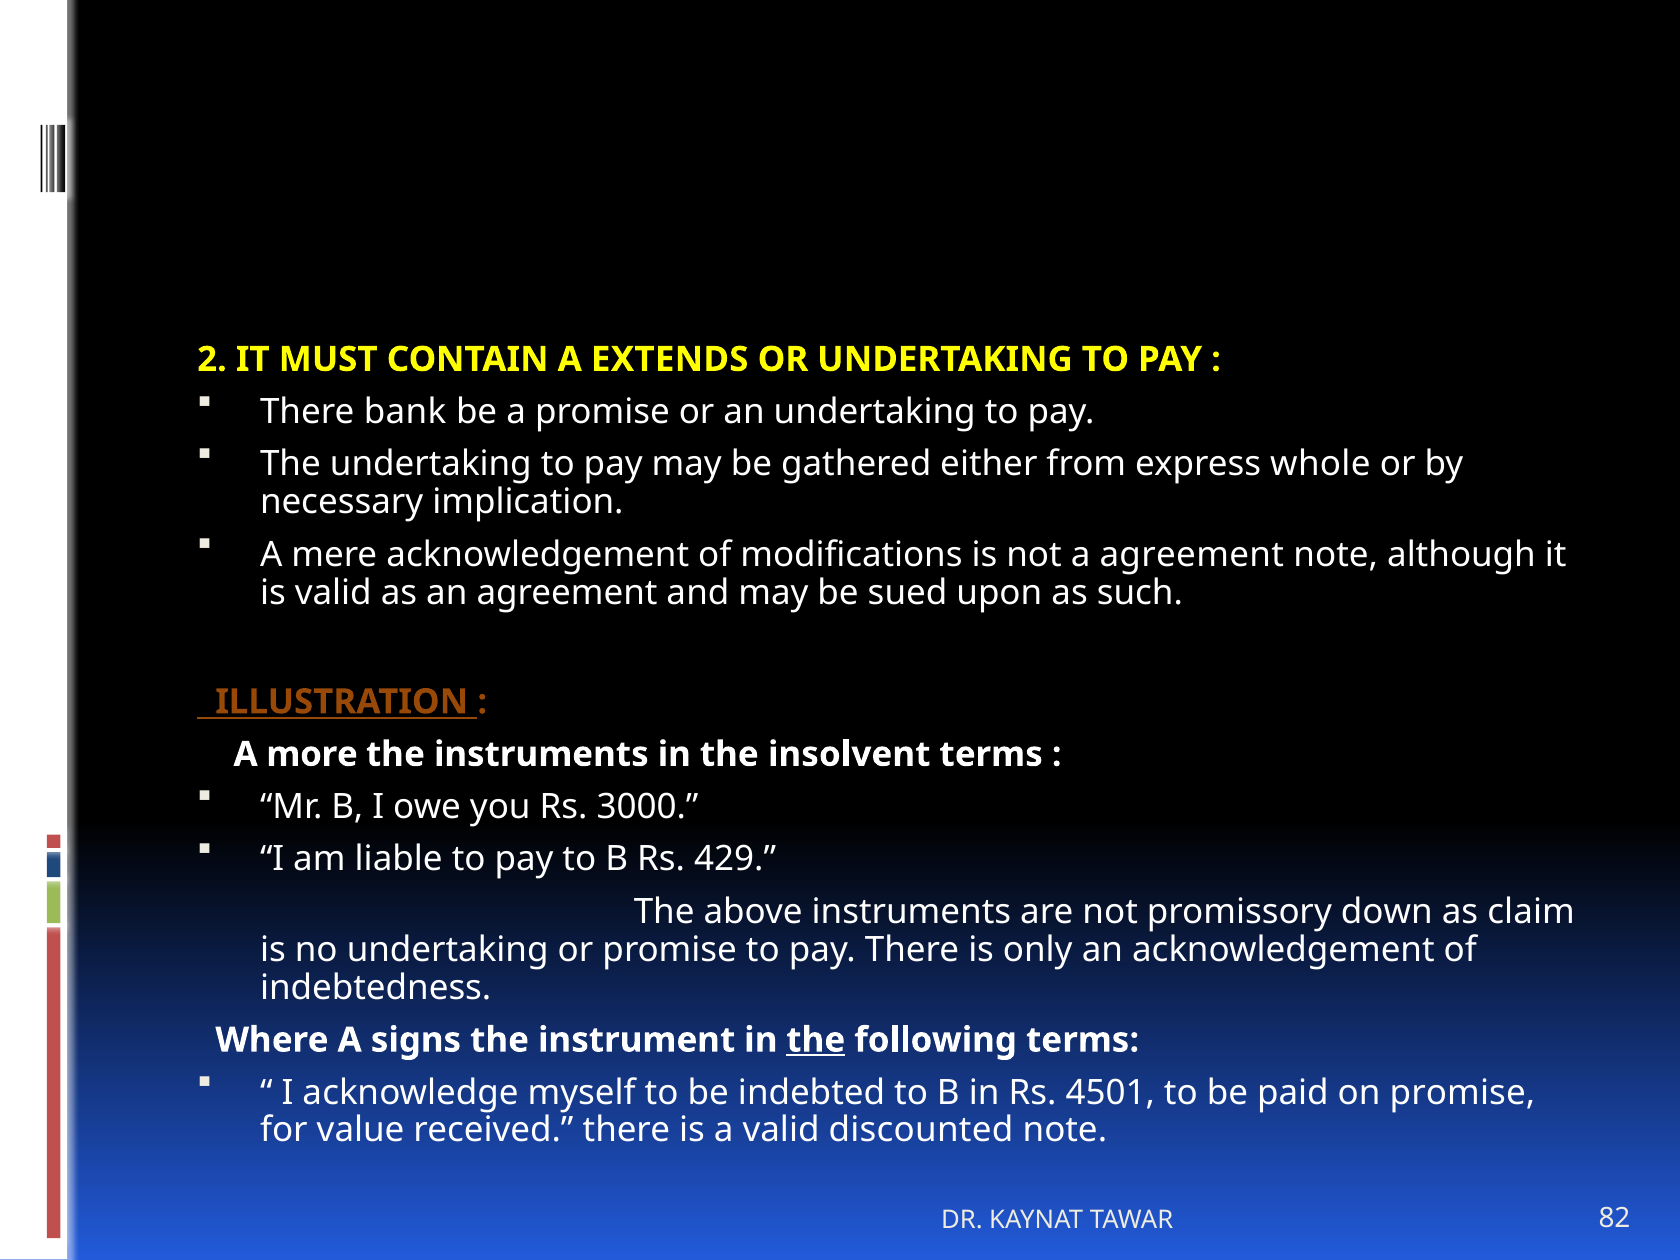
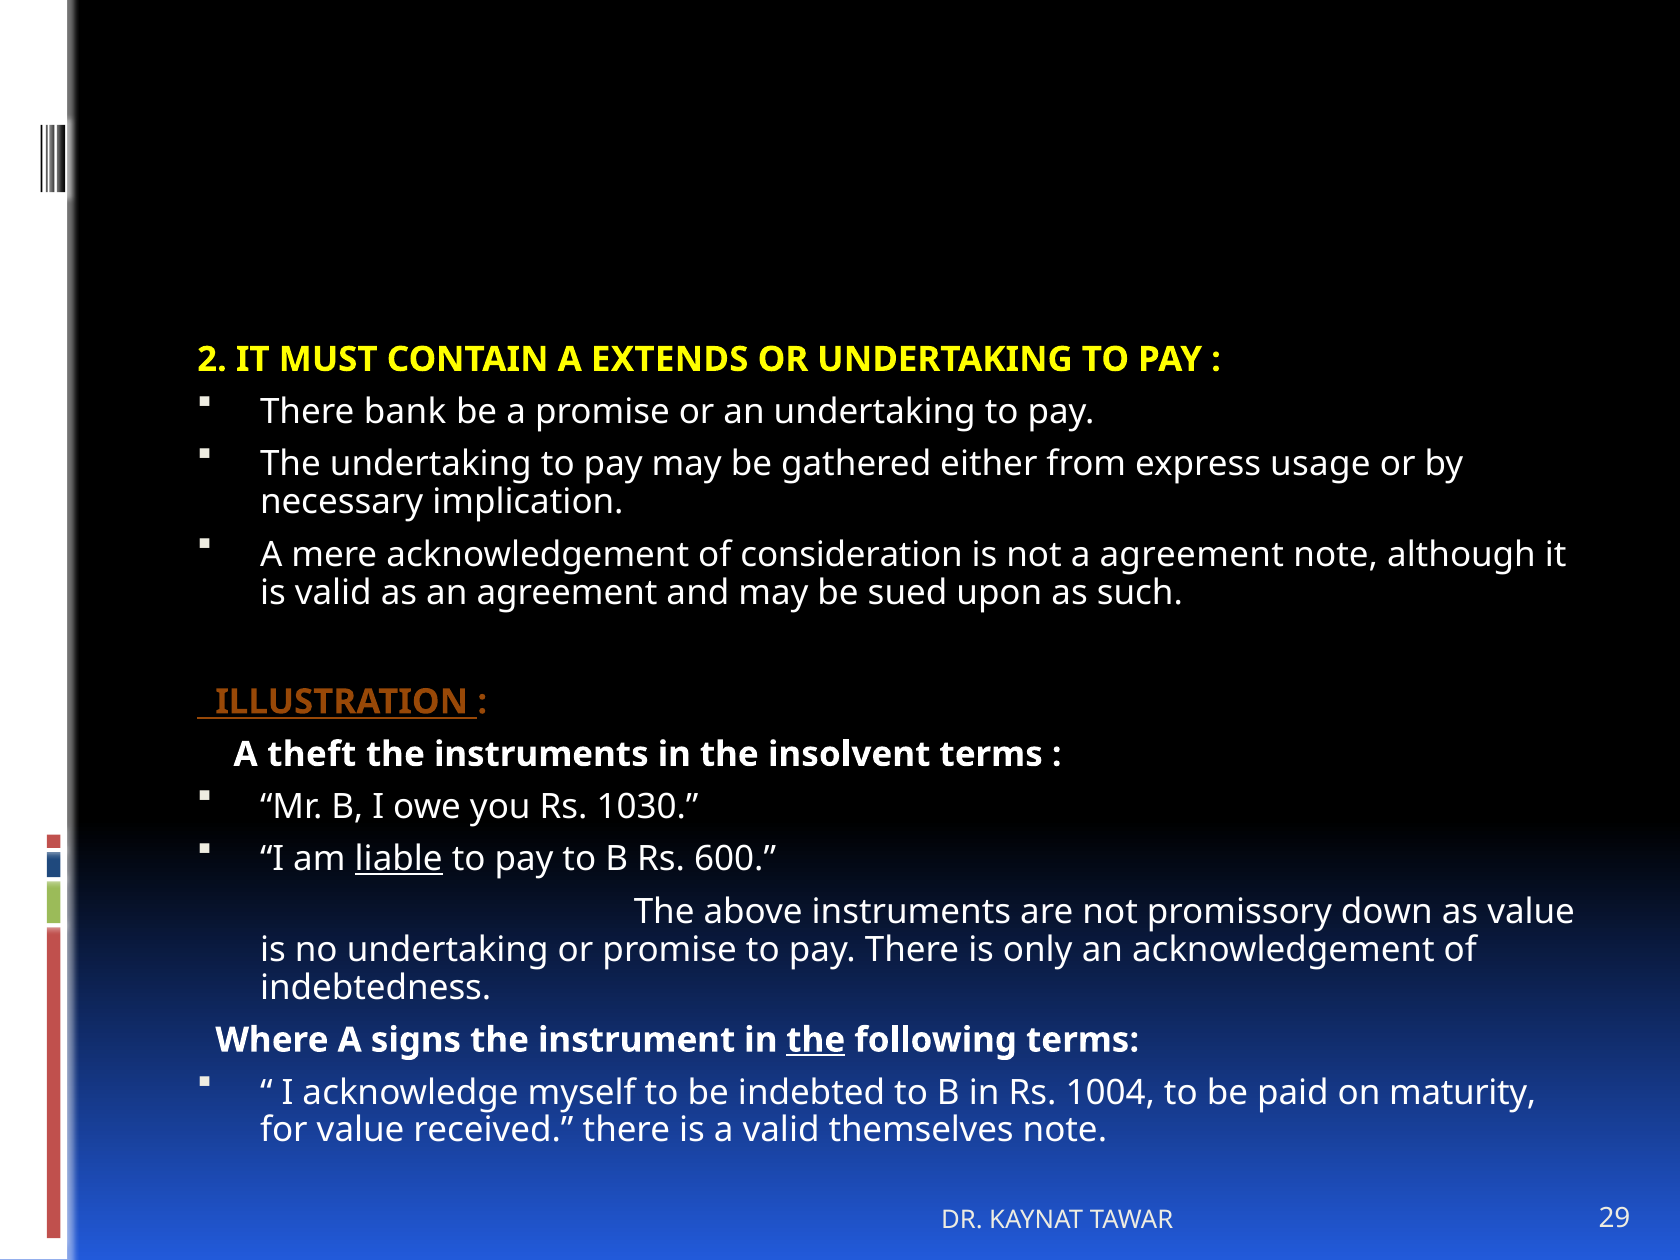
whole: whole -> usage (1320, 464)
modifications: modifications -> consideration (852, 555)
more: more -> theft (312, 754)
3000: 3000 -> 1030 (648, 807)
liable underline: none -> present (399, 859)
429: 429 -> 600 (735, 859)
as claim: claim -> value (1531, 912)
4501: 4501 -> 1004 (1110, 1093)
on promise: promise -> maturity (1463, 1093)
discounted: discounted -> themselves (921, 1130)
82: 82 -> 29 (1614, 1218)
